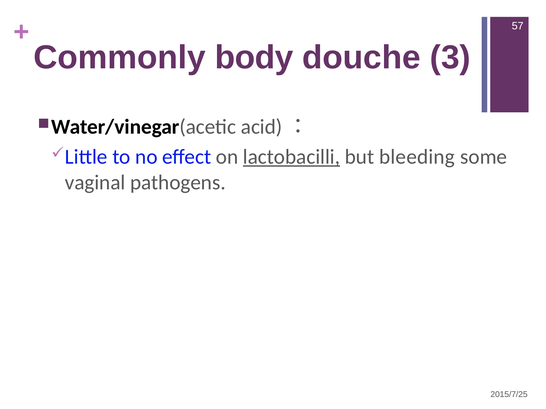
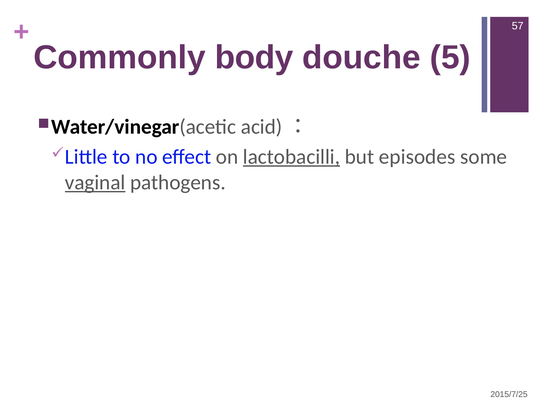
3: 3 -> 5 (450, 57)
bleeding: bleeding -> episodes (417, 157)
vaginal underline: none -> present (95, 183)
